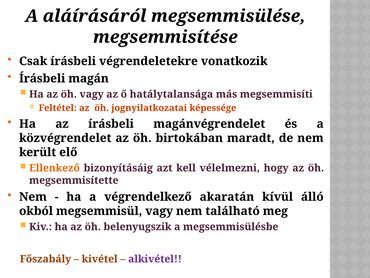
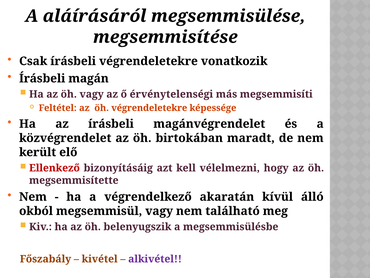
hatálytalansága: hatálytalansága -> érvénytelenségi (171, 94)
öh jognyilatkozatai: jognyilatkozatai -> végrendeletekre (149, 108)
Ellenkező colour: orange -> red (54, 168)
